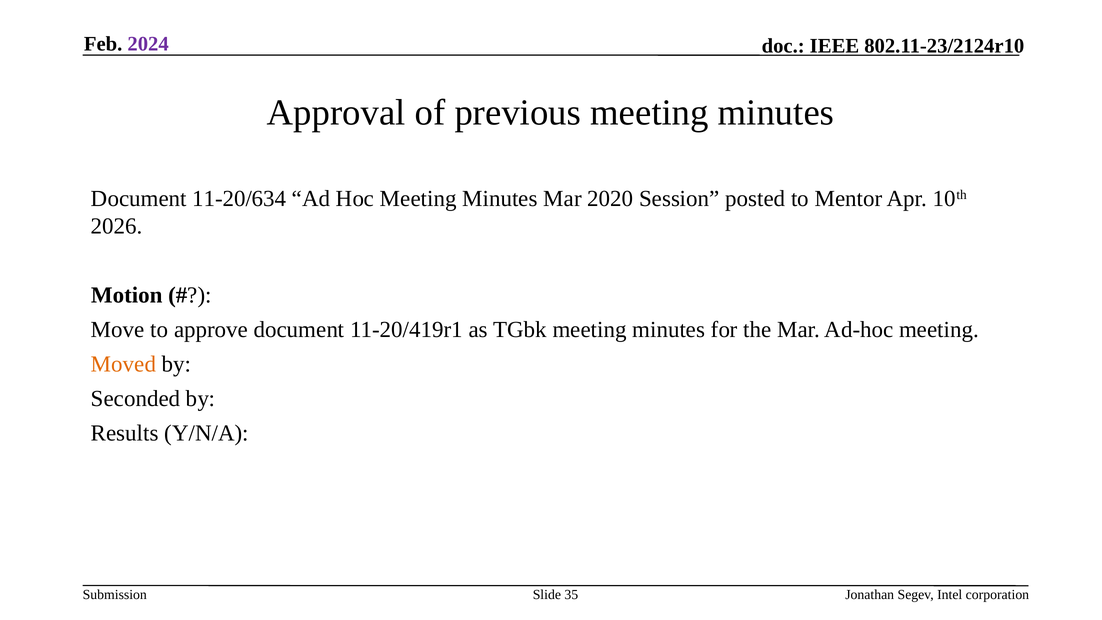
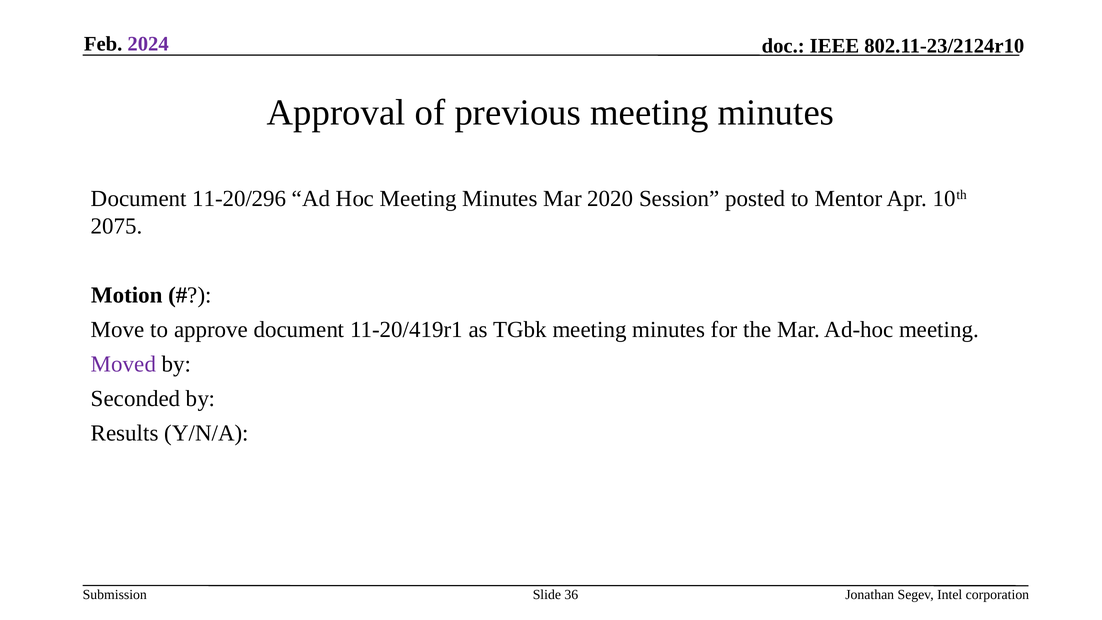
11-20/634: 11-20/634 -> 11-20/296 (239, 199)
2026: 2026 -> 2075 (117, 226)
Moved colour: orange -> purple (124, 364)
35: 35 -> 36 (571, 595)
